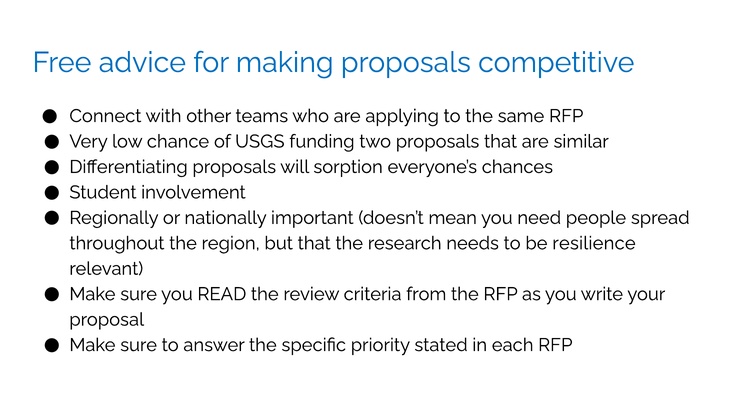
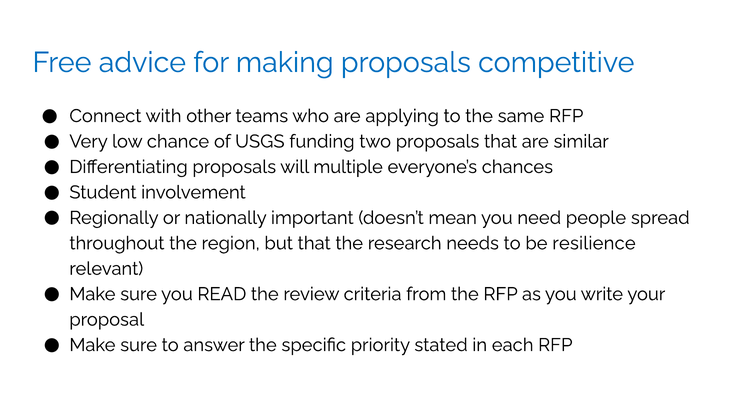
sorption: sorption -> multiple (348, 167)
